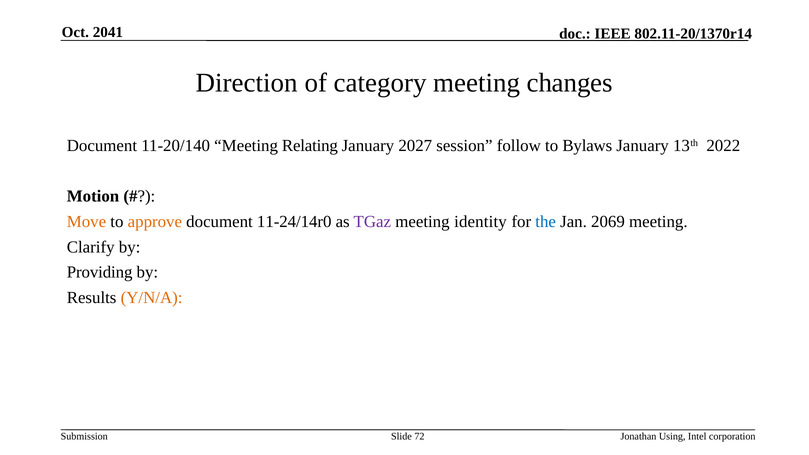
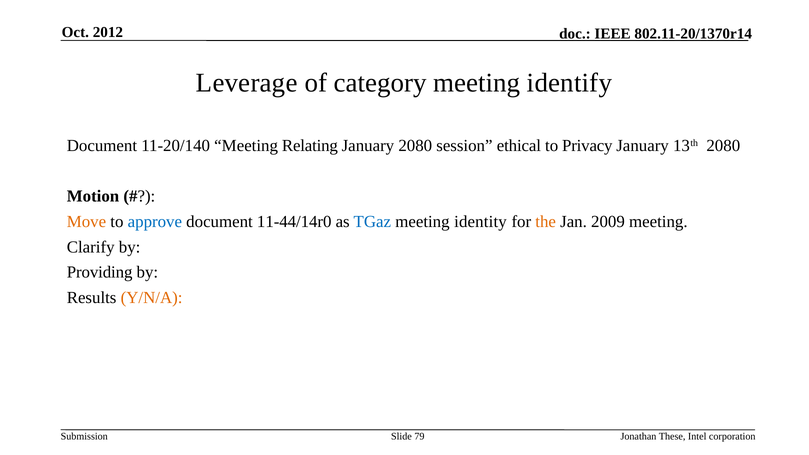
2041: 2041 -> 2012 (108, 32)
Direction: Direction -> Leverage (247, 83)
changes: changes -> identify (570, 83)
January 2027: 2027 -> 2080 (415, 146)
follow: follow -> ethical (519, 146)
Bylaws: Bylaws -> Privacy (587, 146)
13th 2022: 2022 -> 2080 (723, 146)
approve colour: orange -> blue (155, 222)
11-24/14r0: 11-24/14r0 -> 11-44/14r0 (294, 222)
TGaz colour: purple -> blue (372, 222)
the colour: blue -> orange (546, 222)
2069: 2069 -> 2009 (608, 222)
72: 72 -> 79 (419, 436)
Using: Using -> These (672, 436)
